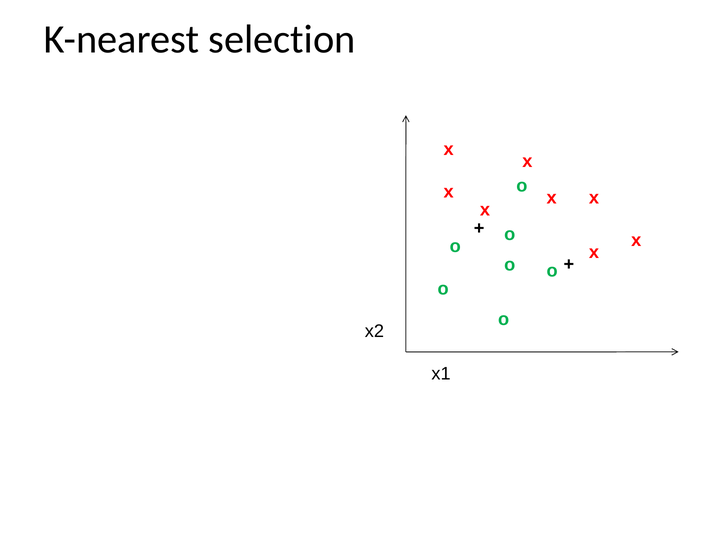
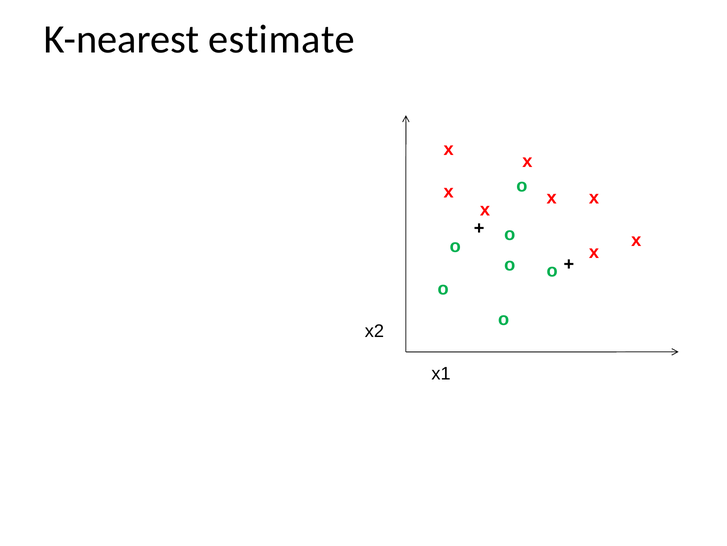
selection: selection -> estimate (282, 39)
